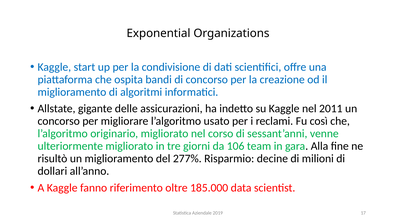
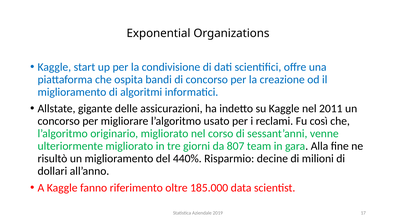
106: 106 -> 807 (236, 146)
277%: 277% -> 440% (187, 158)
